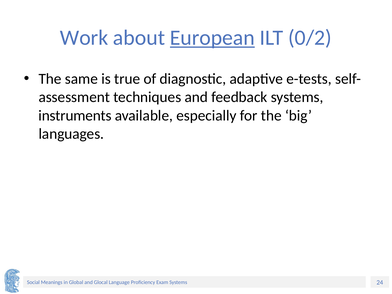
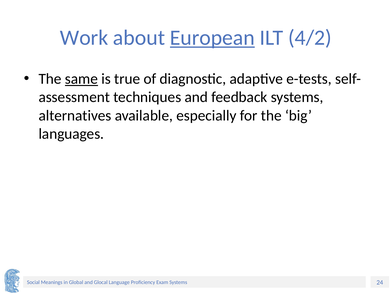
0/2: 0/2 -> 4/2 (310, 38)
same underline: none -> present (81, 79)
instruments: instruments -> alternatives (75, 116)
